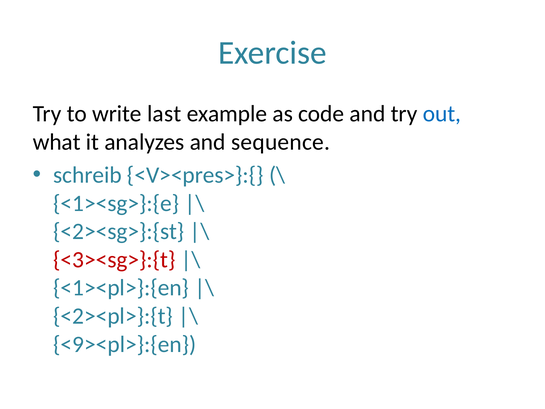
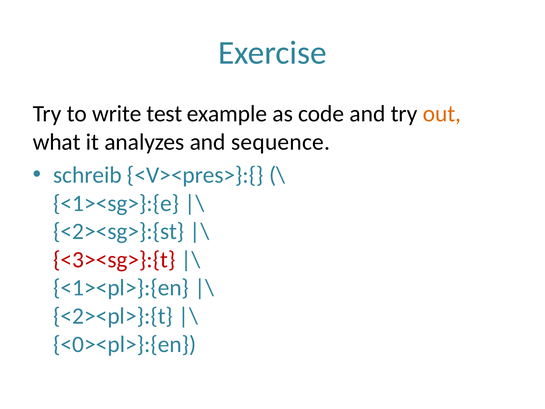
last: last -> test (164, 114)
out colour: blue -> orange (442, 114)
<9><pl>}:{en: <9><pl>}:{en -> <0><pl>}:{en (125, 344)
